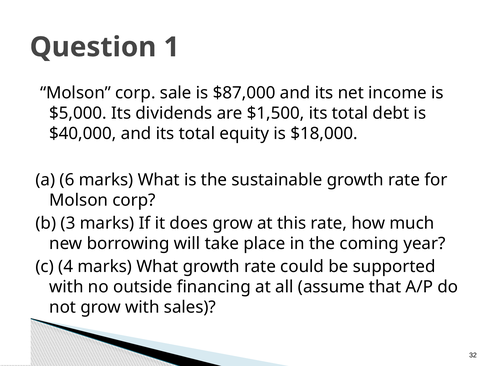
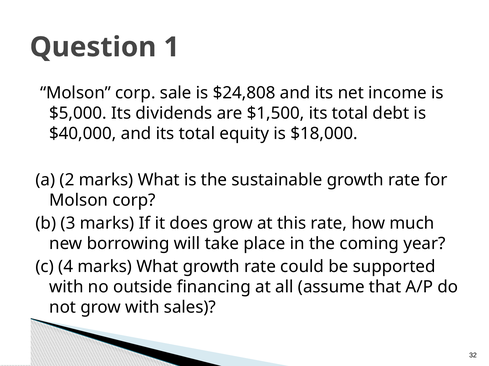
$87,000: $87,000 -> $24,808 (244, 93)
6: 6 -> 2 (67, 180)
